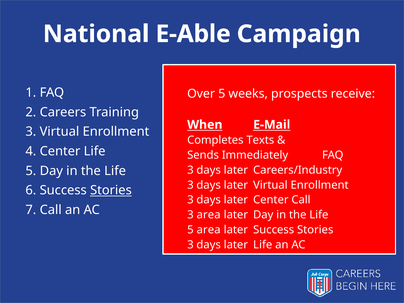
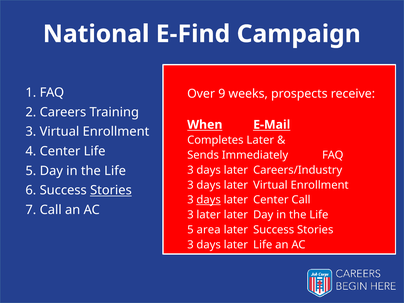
E-Able: E-Able -> E-Find (193, 34)
Over 5: 5 -> 9 (222, 94)
Completes Texts: Texts -> Later (260, 140)
days underline: none -> present (209, 200)
3 area: area -> later (209, 215)
